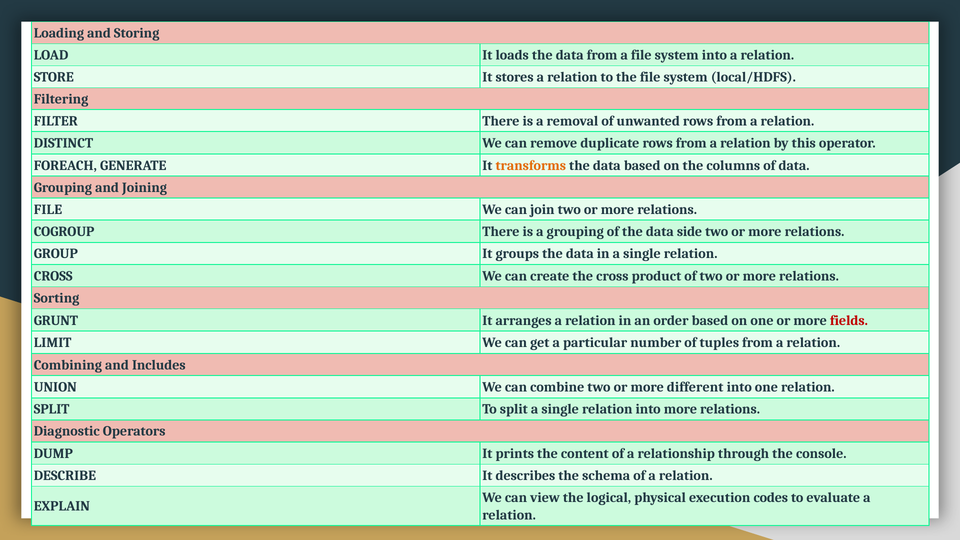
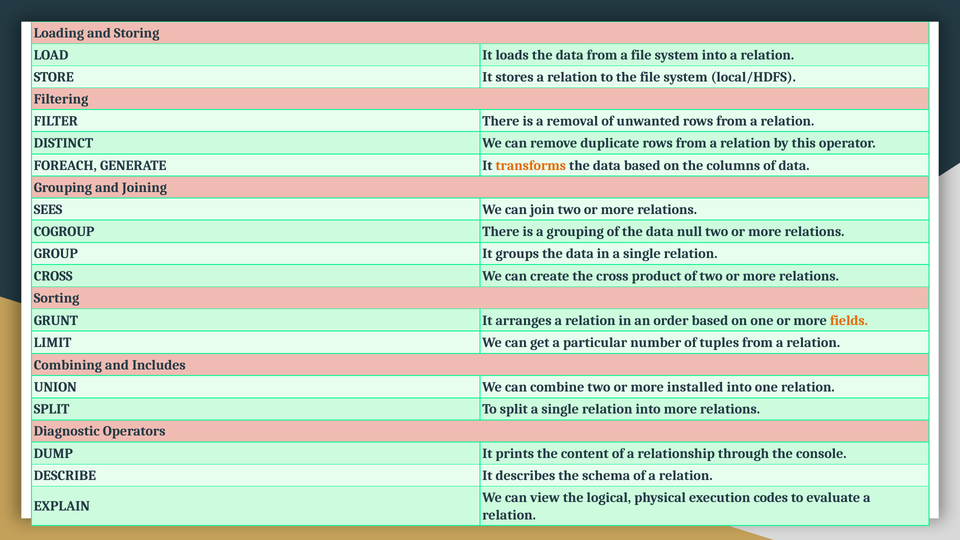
FILE: FILE -> SEES (48, 210)
side: side -> null (690, 232)
fields colour: red -> orange (849, 320)
different: different -> installed (695, 387)
